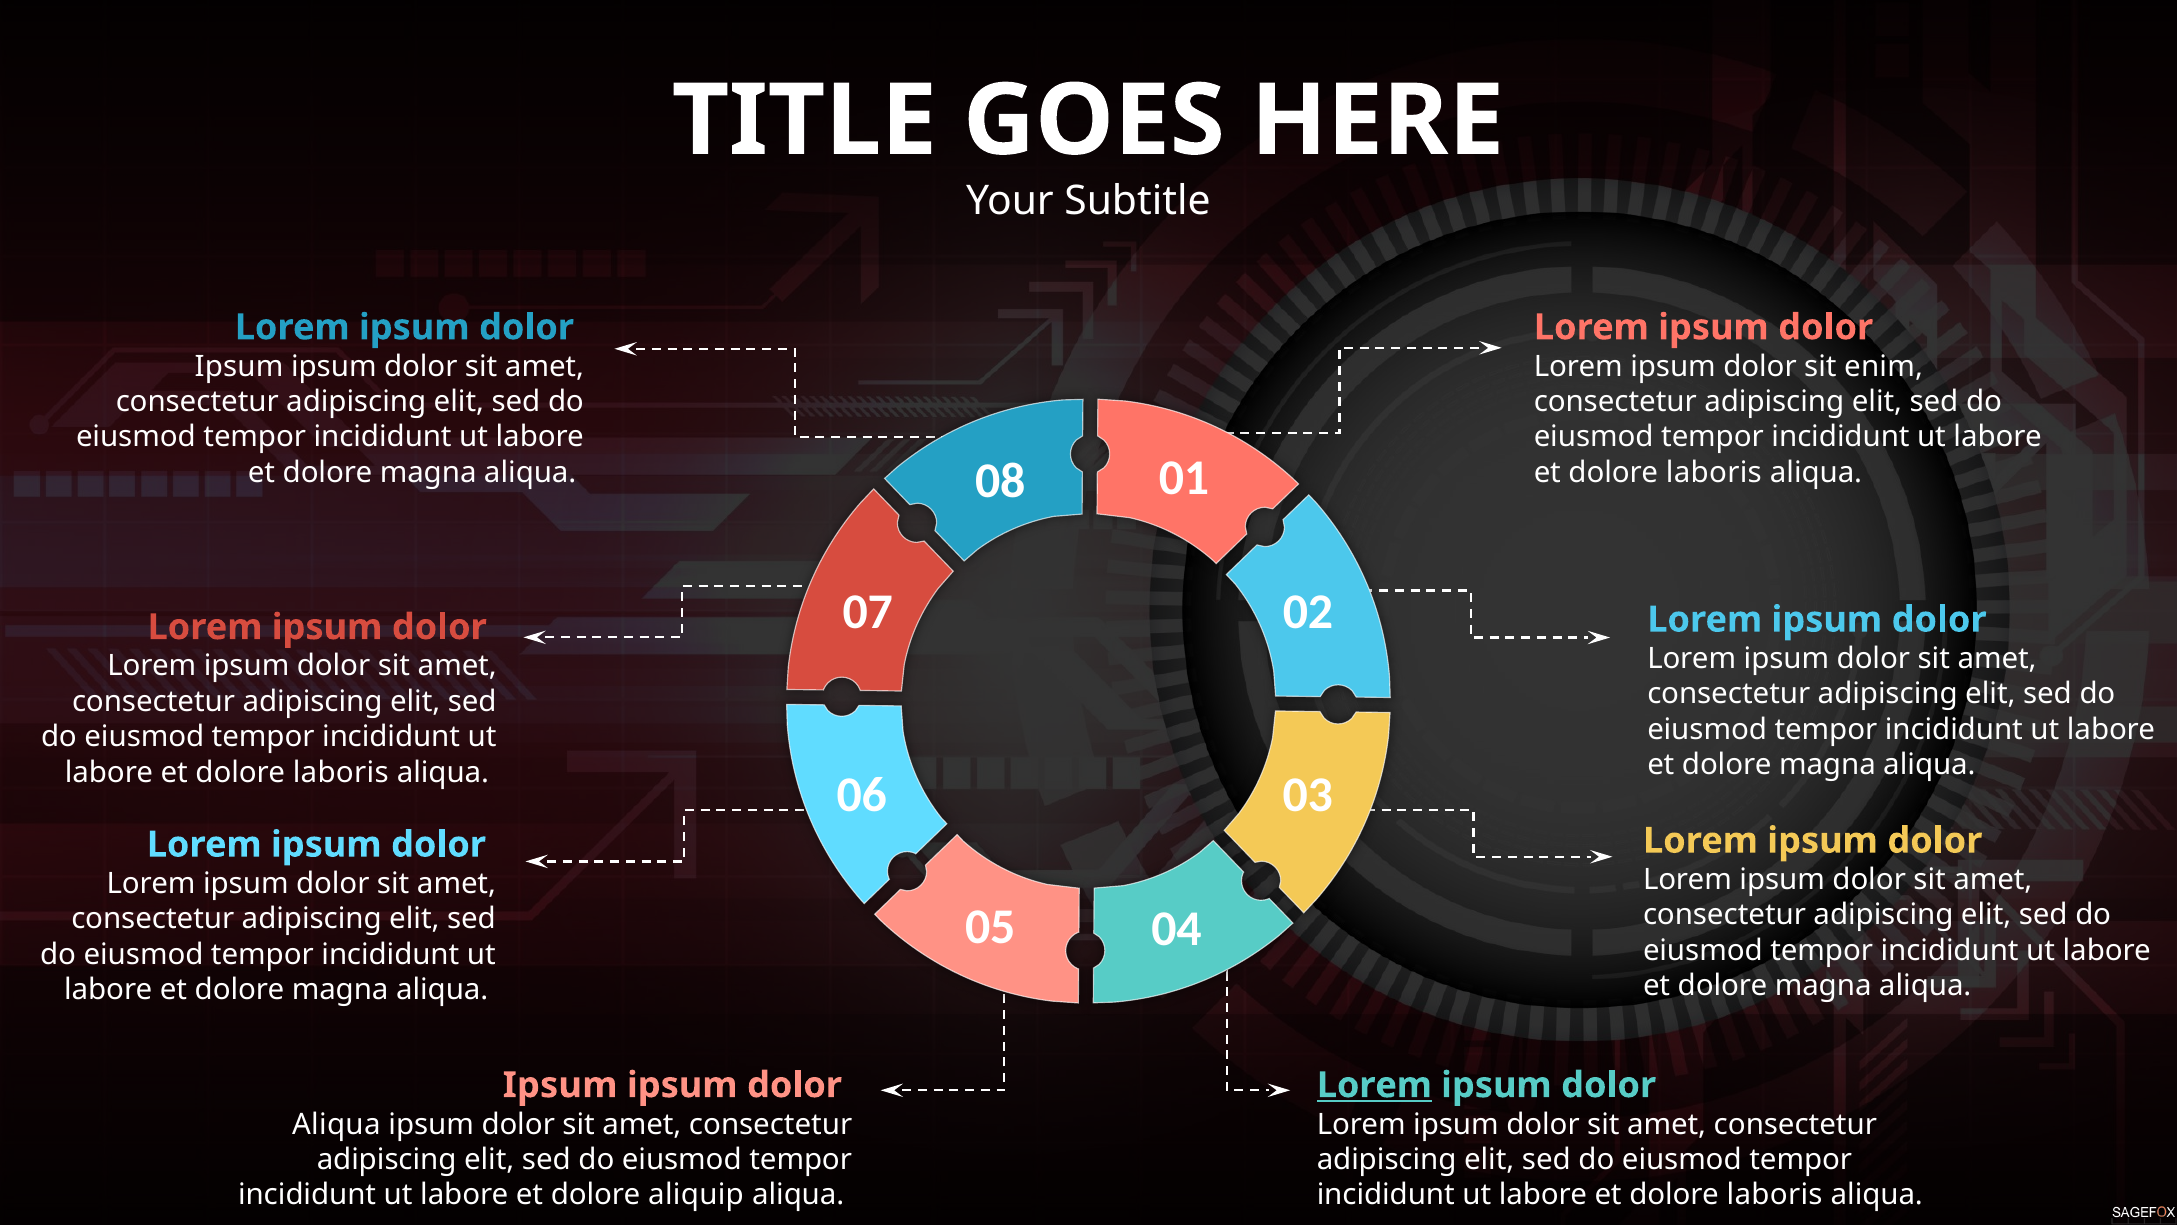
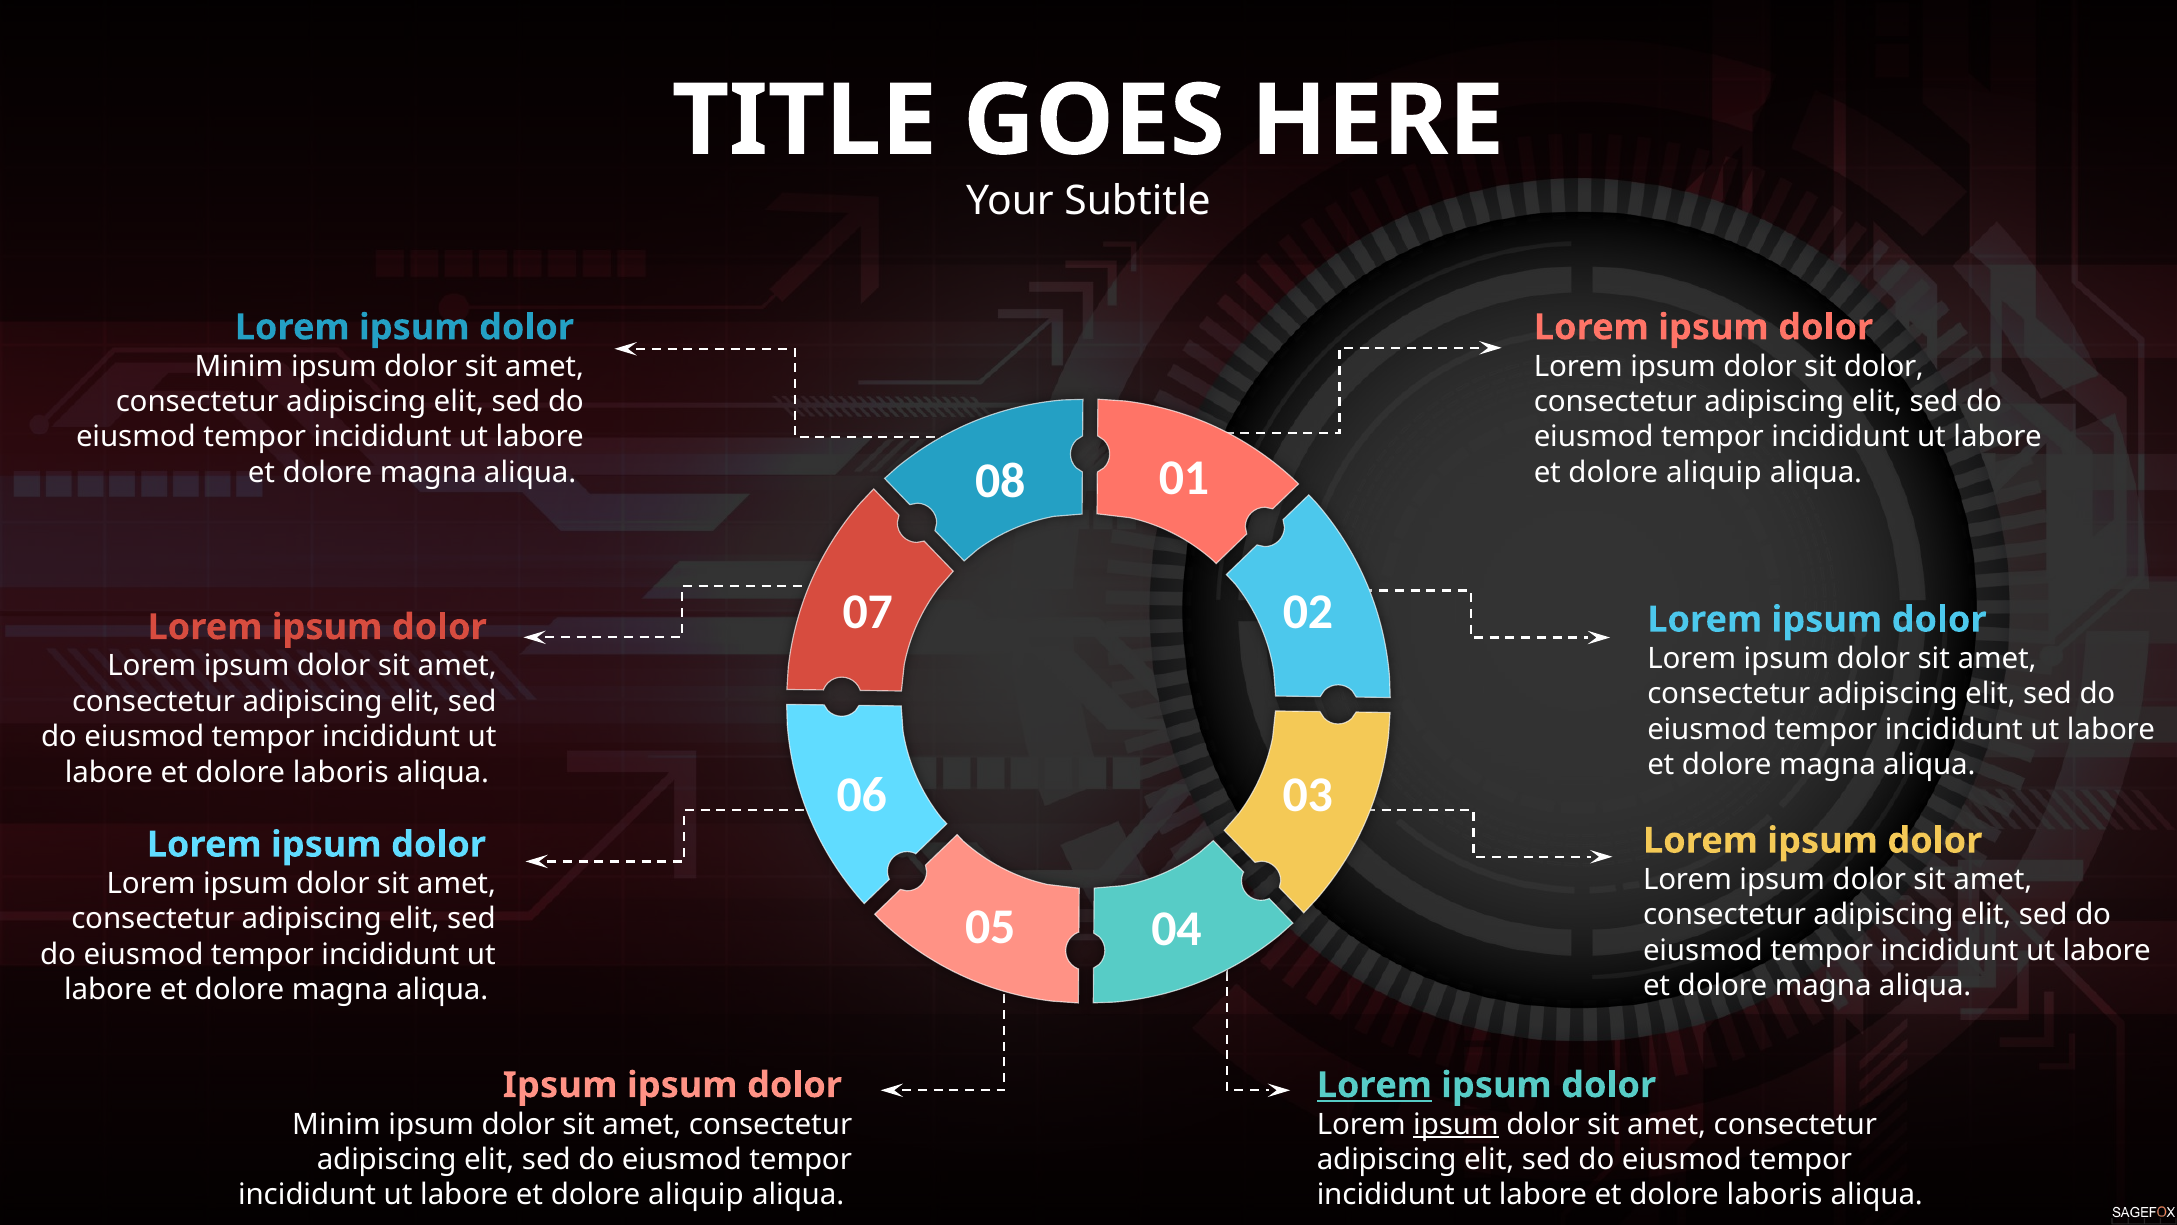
Ipsum: Ipsum -> Minim (239, 366)
sit enim: enim -> dolor (1884, 366)
laboris: laboris -> aliquip (1714, 472)
Aliqua: Aliqua -> Minim (336, 1124)
ipsum underline: none -> present (1456, 1124)
